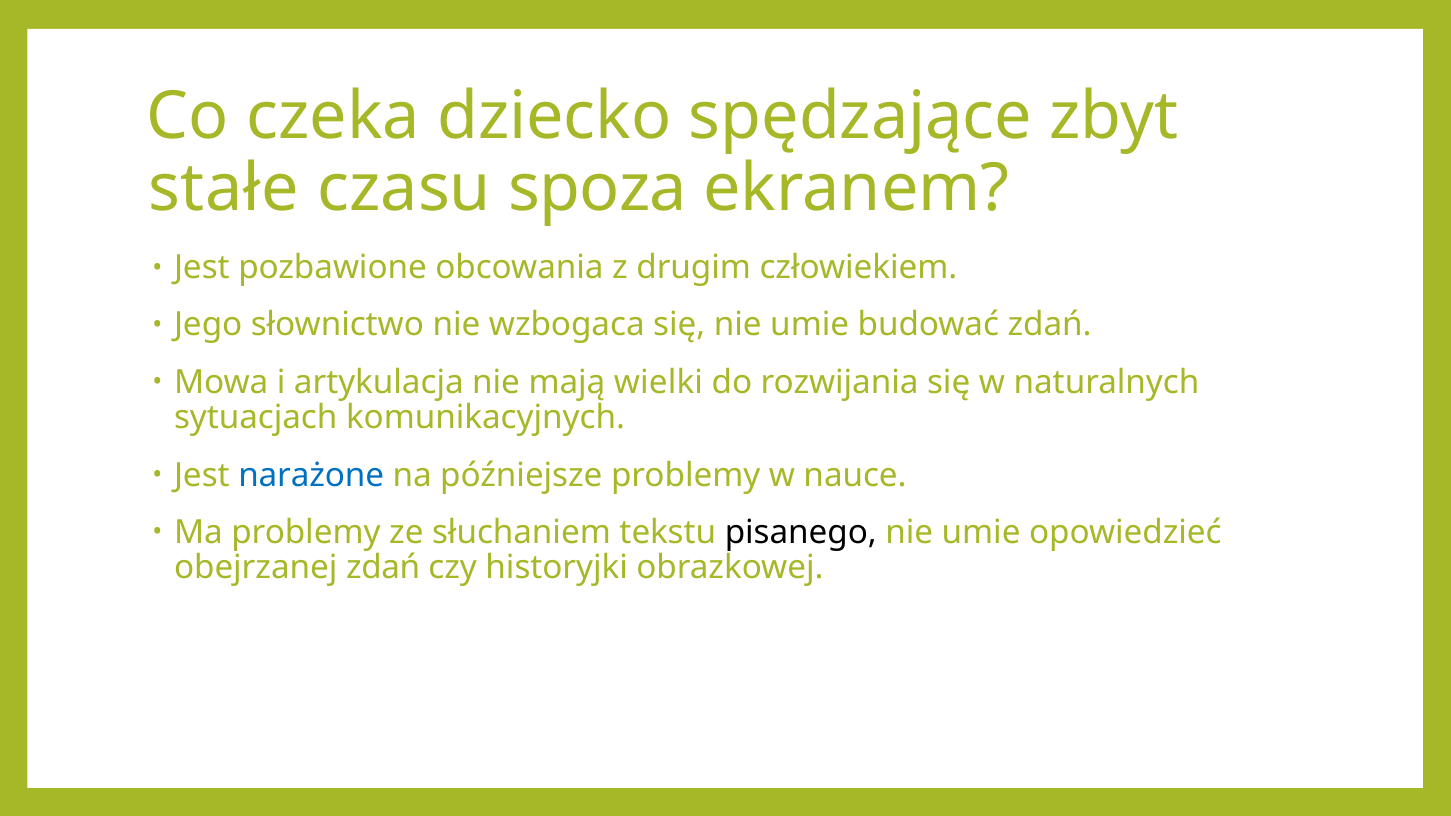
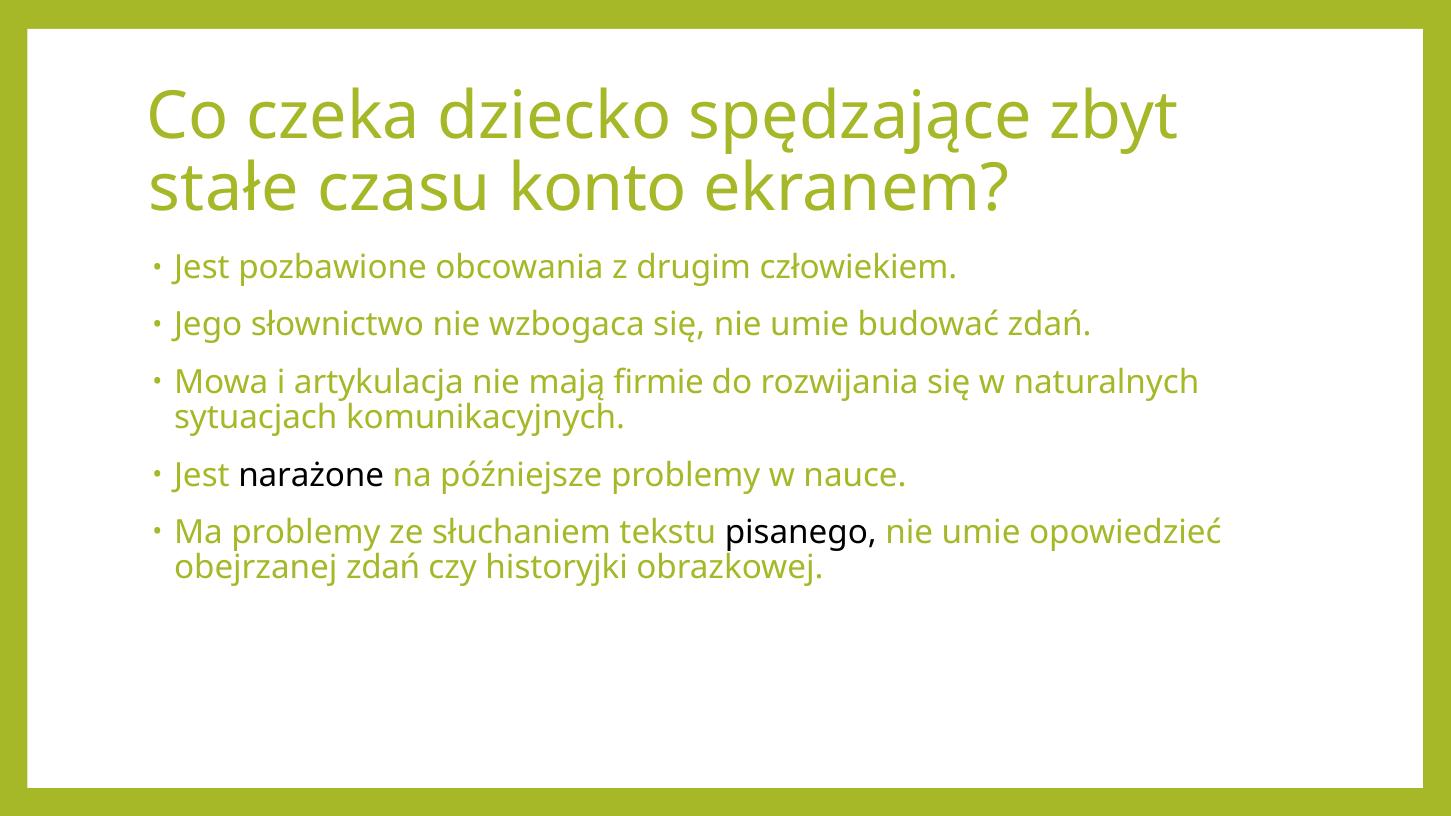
spoza: spoza -> konto (598, 189)
wielki: wielki -> firmie (659, 382)
narażone colour: blue -> black (311, 475)
